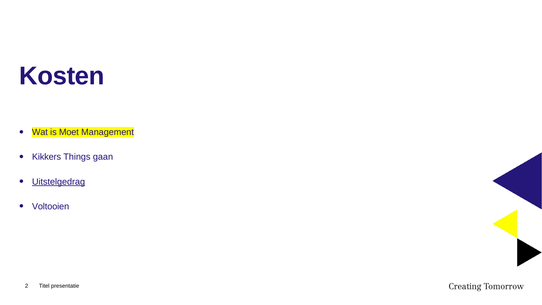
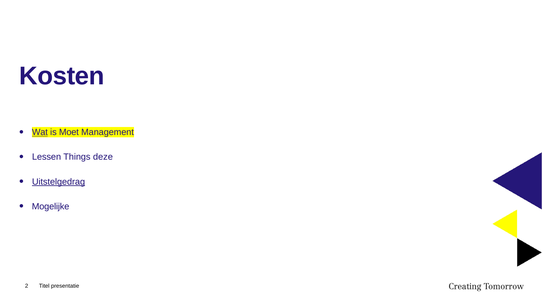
Wat underline: none -> present (40, 132)
Kikkers: Kikkers -> Lessen (47, 157)
gaan: gaan -> deze (103, 157)
Voltooien: Voltooien -> Mogelijke (51, 206)
